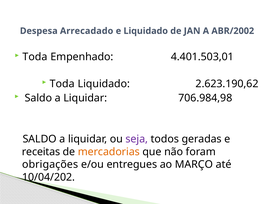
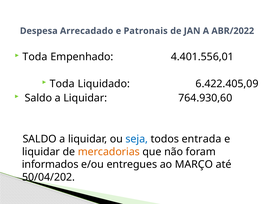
e Liquidado: Liquidado -> Patronais (146, 31)
ABR/2002: ABR/2002 -> ABR/2022 (233, 31)
4.401.503,01: 4.401.503,01 -> 4.401.556,01 (202, 57)
2.623.190,62: 2.623.190,62 -> 6.422.405,09 (227, 84)
706.984,98: 706.984,98 -> 764.930,60 (205, 98)
seja colour: purple -> blue (137, 139)
geradas: geradas -> entrada (202, 139)
receitas: receitas -> liquidar (41, 152)
obrigações: obrigações -> informados (50, 165)
10/04/202: 10/04/202 -> 50/04/202 (49, 177)
